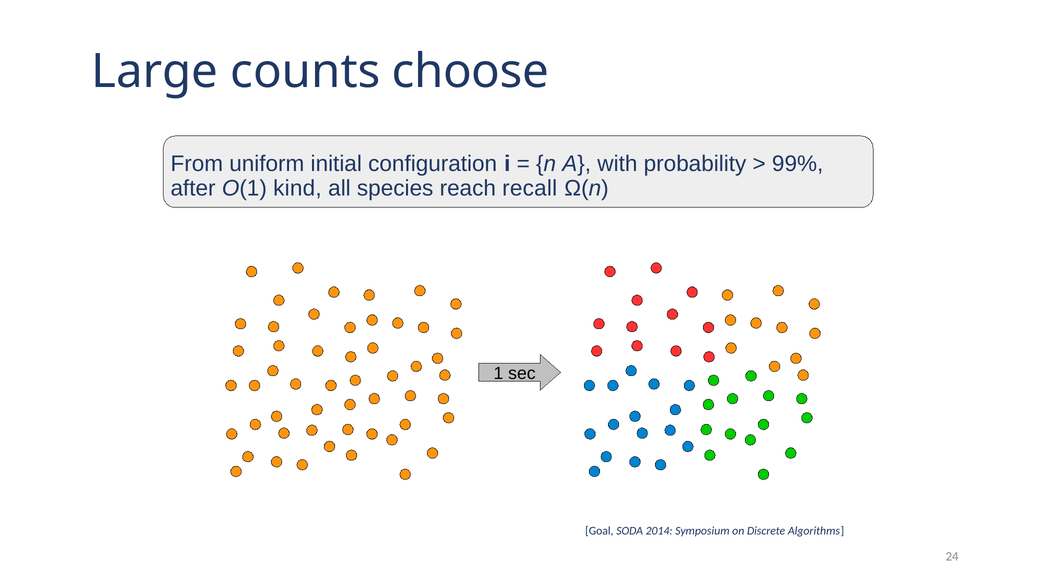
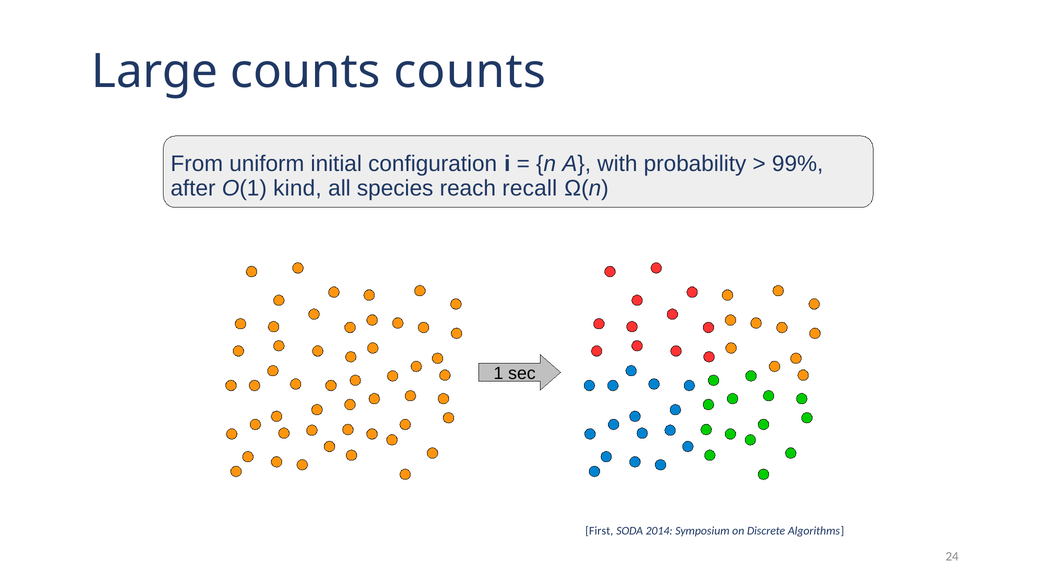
counts choose: choose -> counts (470, 72)
Goal: Goal -> First (599, 531)
